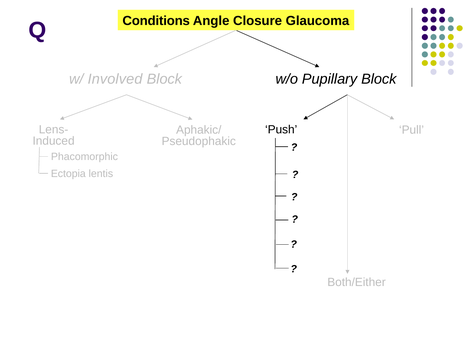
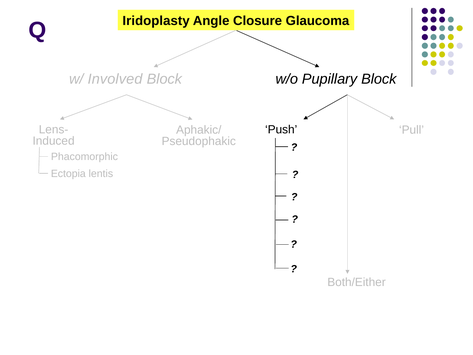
Conditions: Conditions -> Iridoplasty (156, 21)
